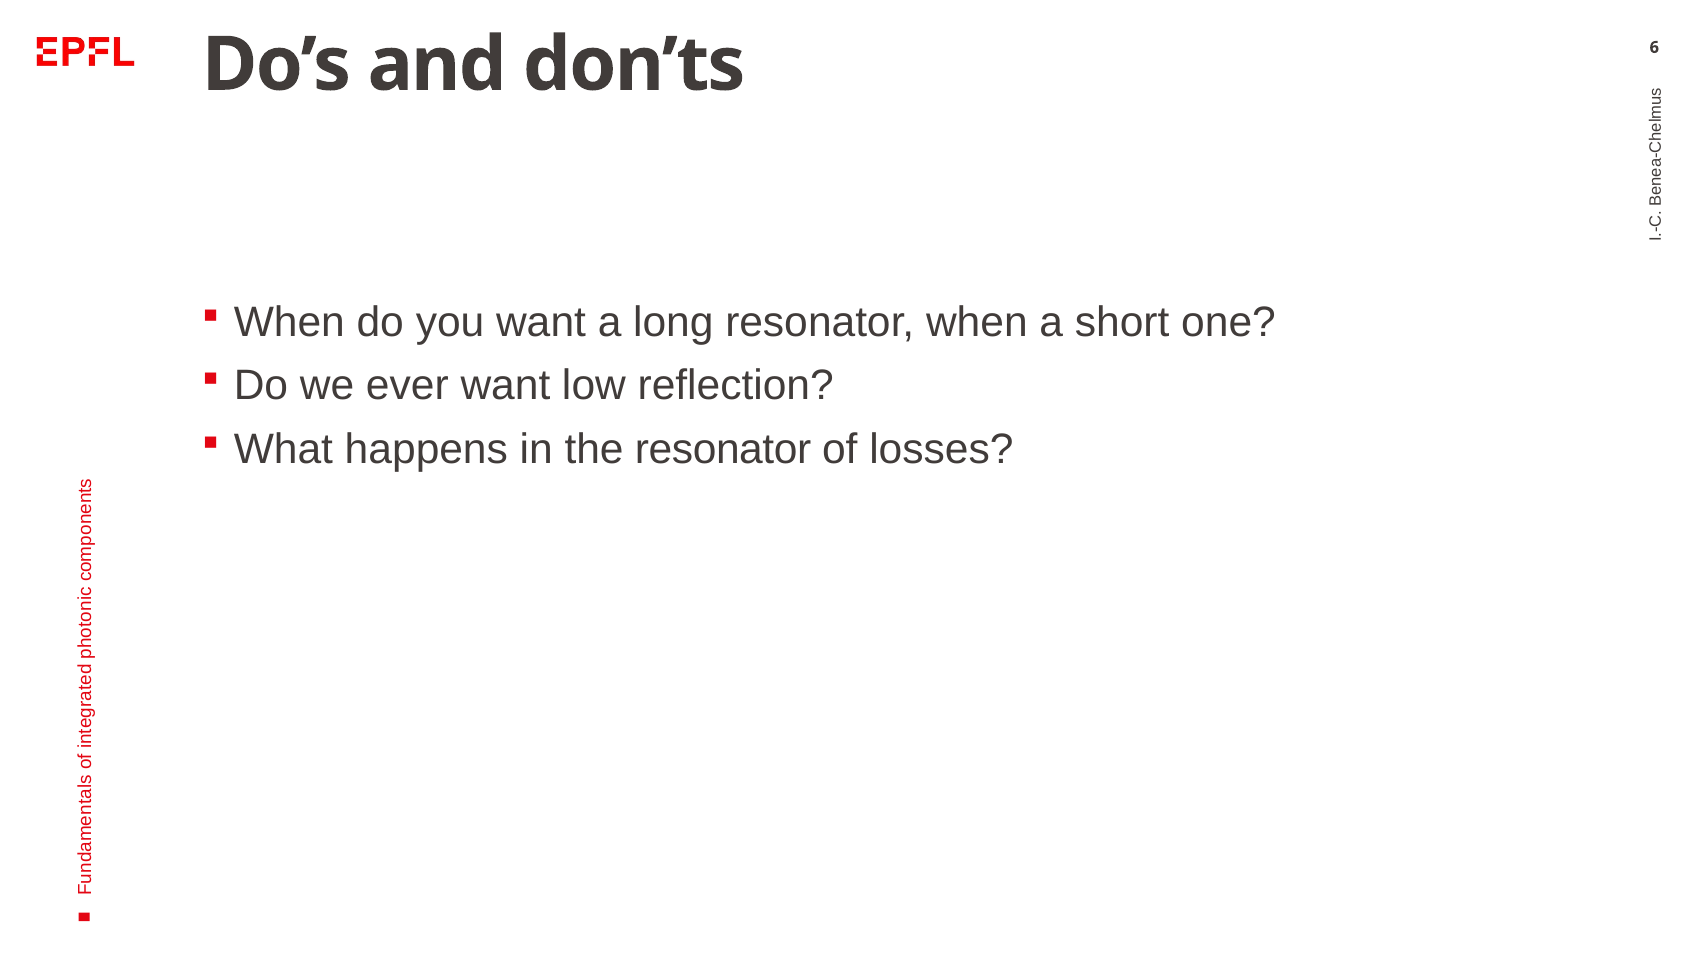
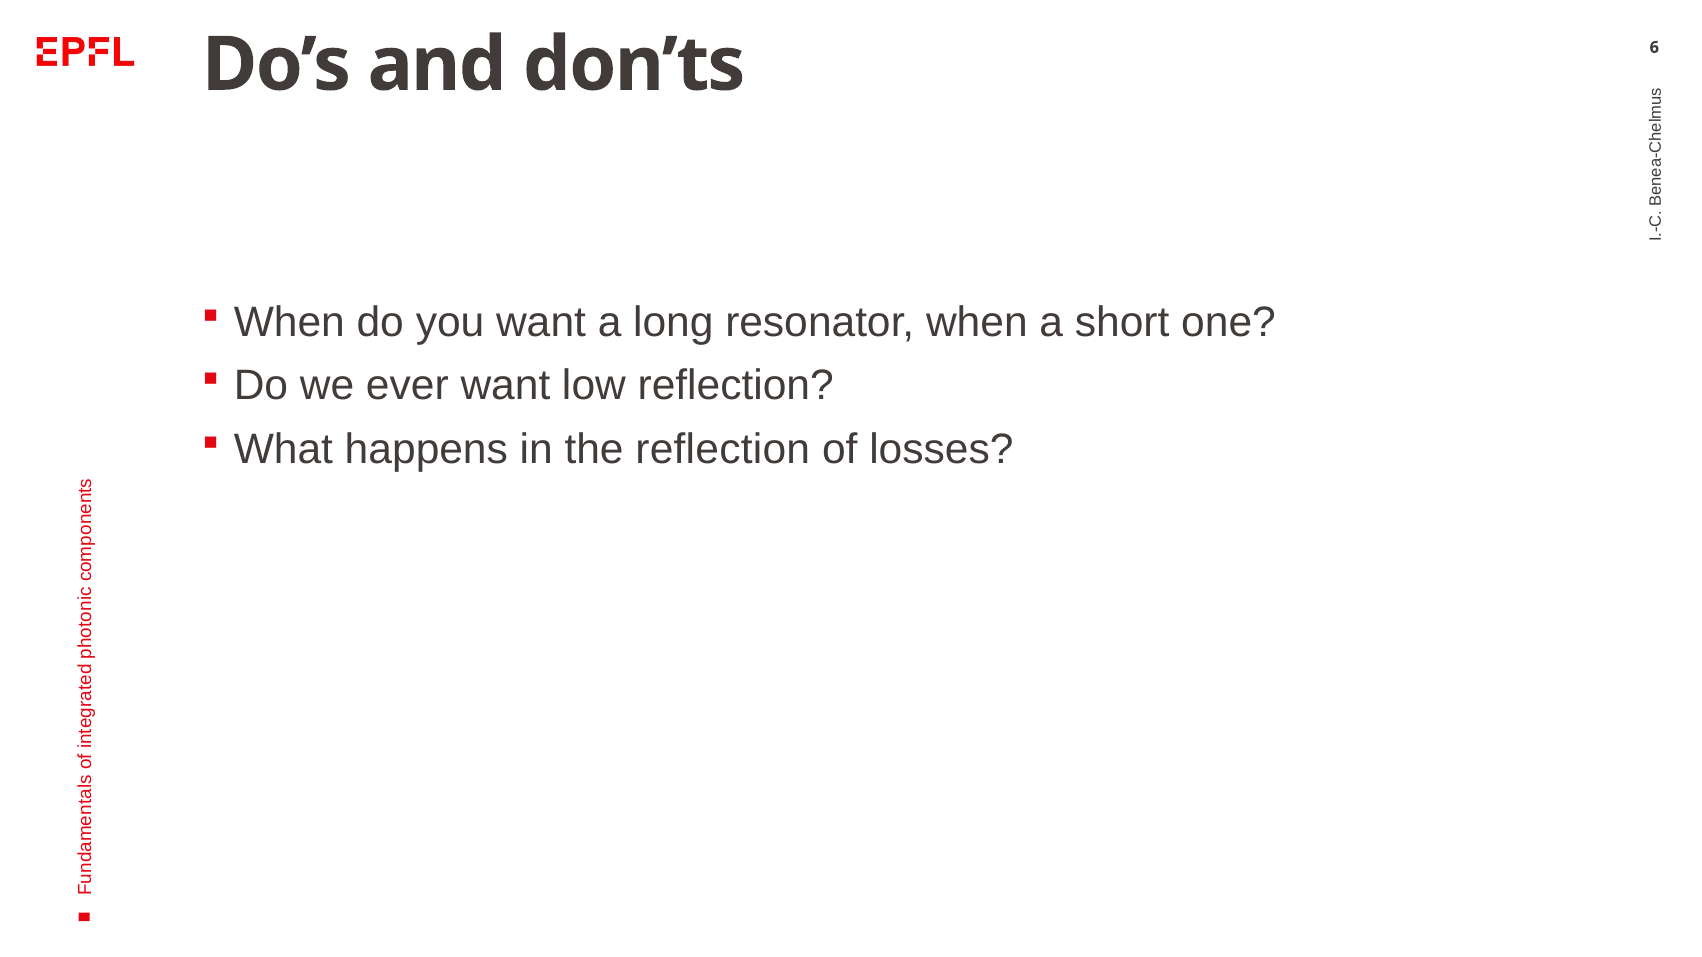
the resonator: resonator -> reflection (723, 450)
